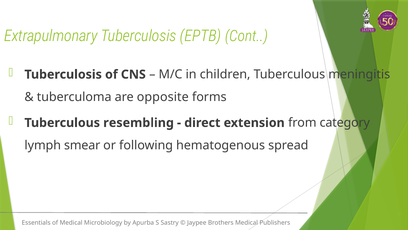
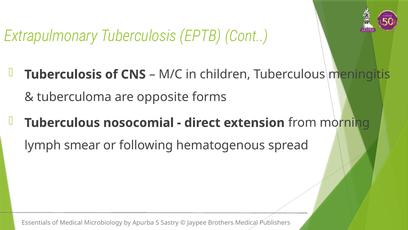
resembling: resembling -> nosocomial (139, 123)
category: category -> morning (345, 123)
